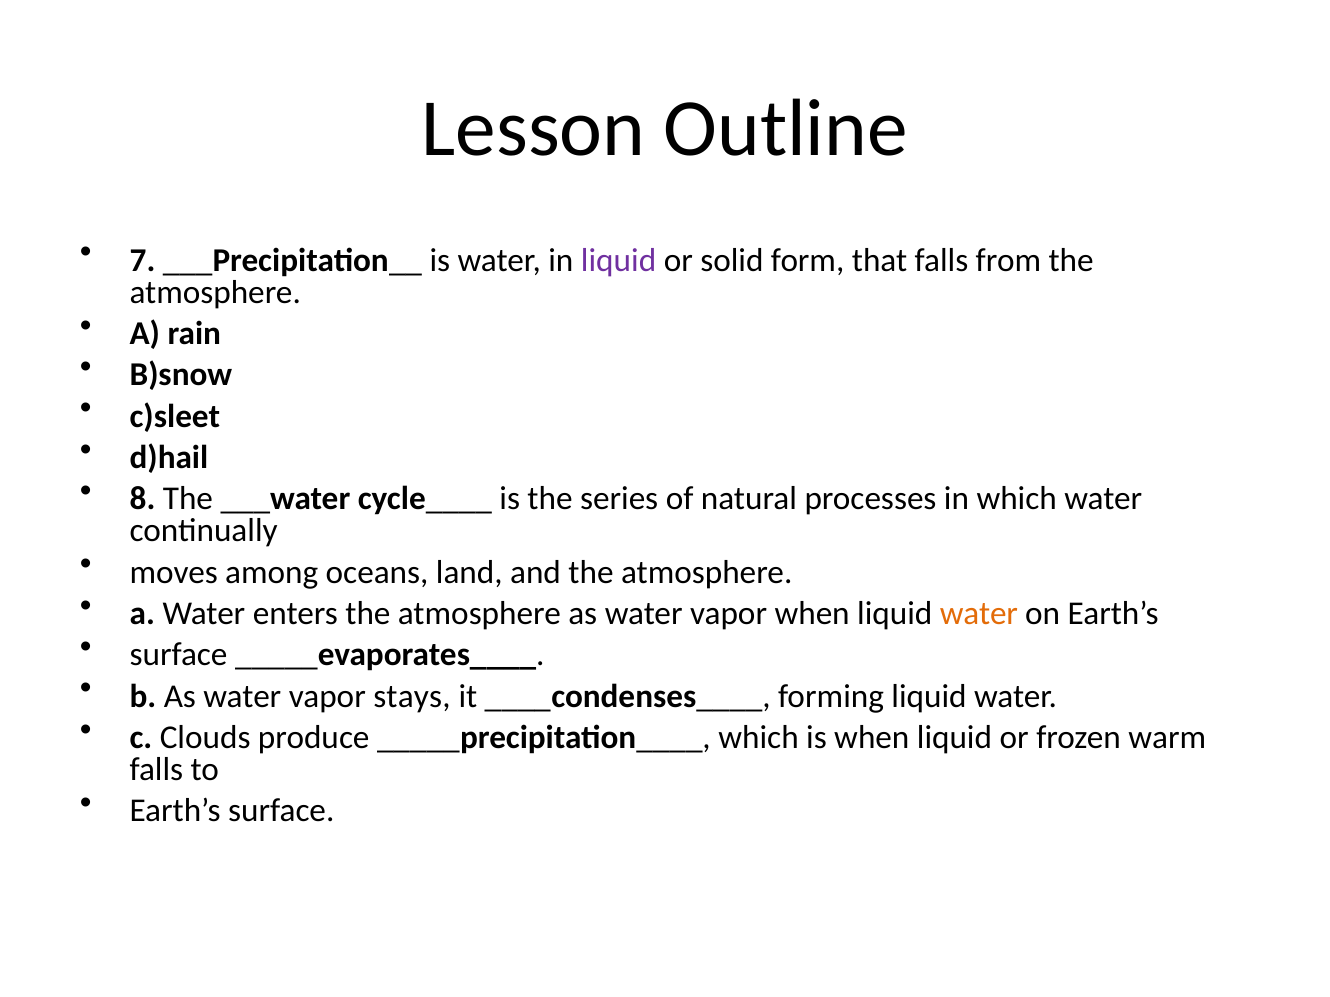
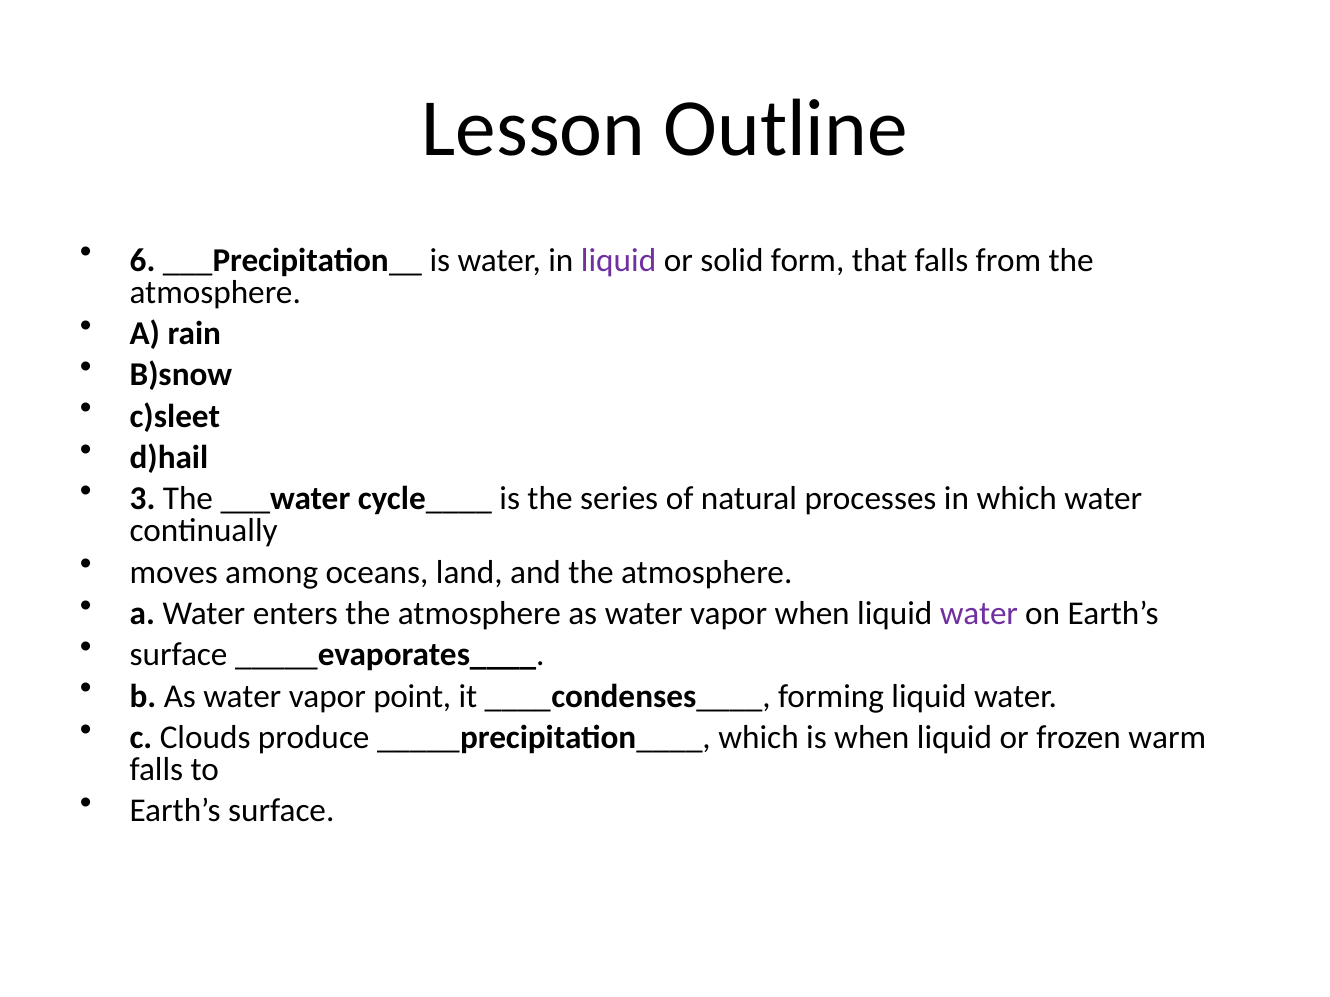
7: 7 -> 6 (143, 260)
8: 8 -> 3 (143, 499)
water colour: orange -> purple (979, 614)
stays: stays -> point (412, 697)
